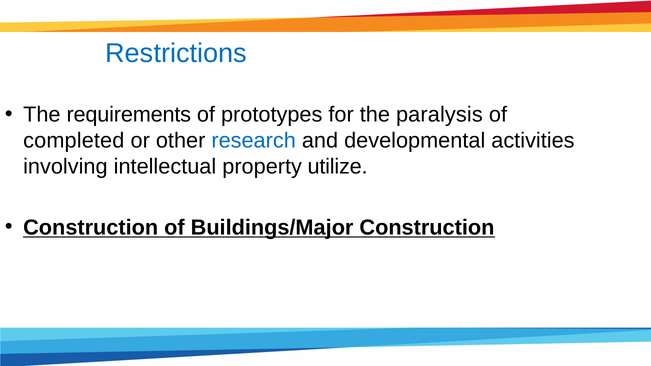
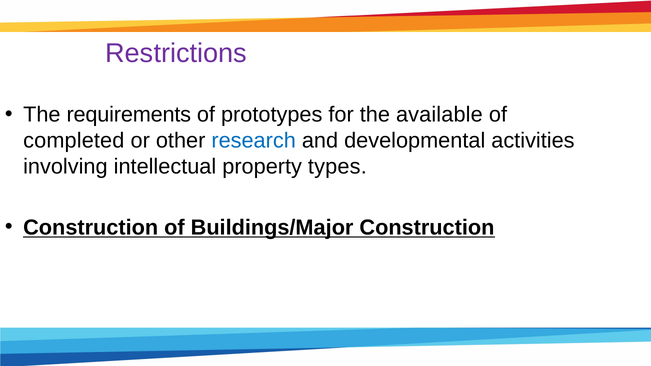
Restrictions colour: blue -> purple (176, 54)
paralysis: paralysis -> available (439, 115)
utilize: utilize -> types (337, 167)
